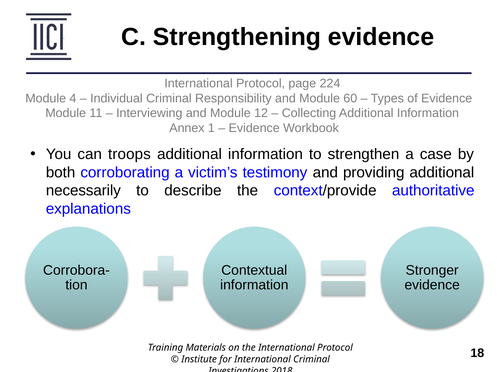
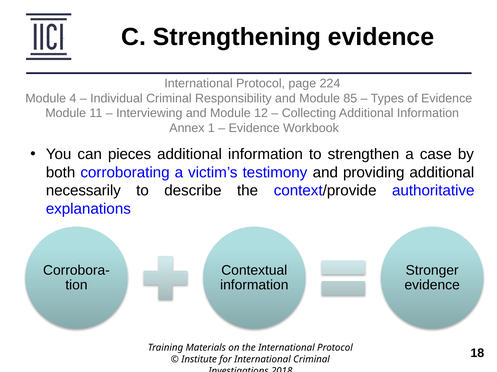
60: 60 -> 85 (350, 99)
troops: troops -> pieces (130, 155)
